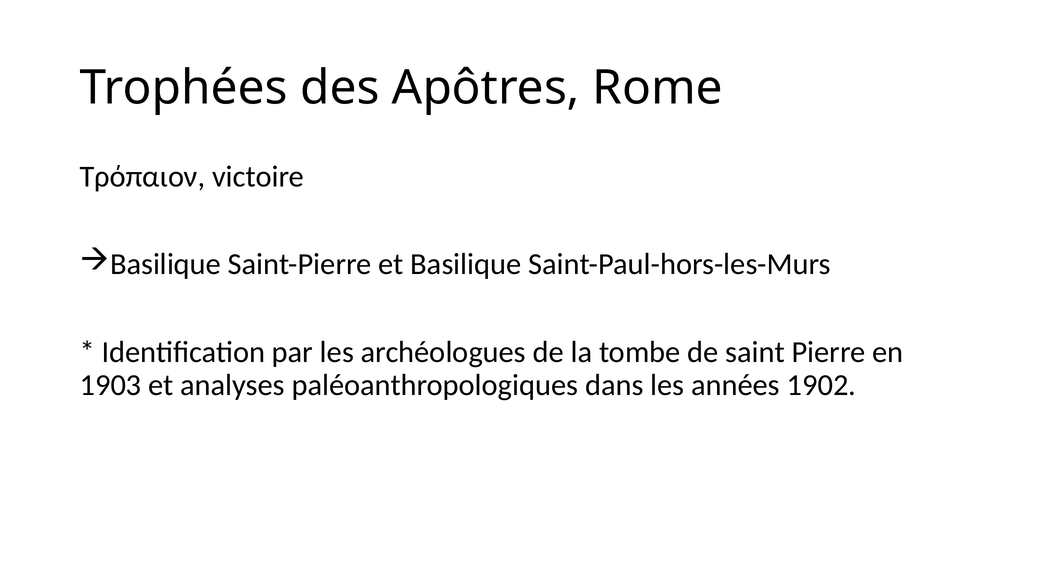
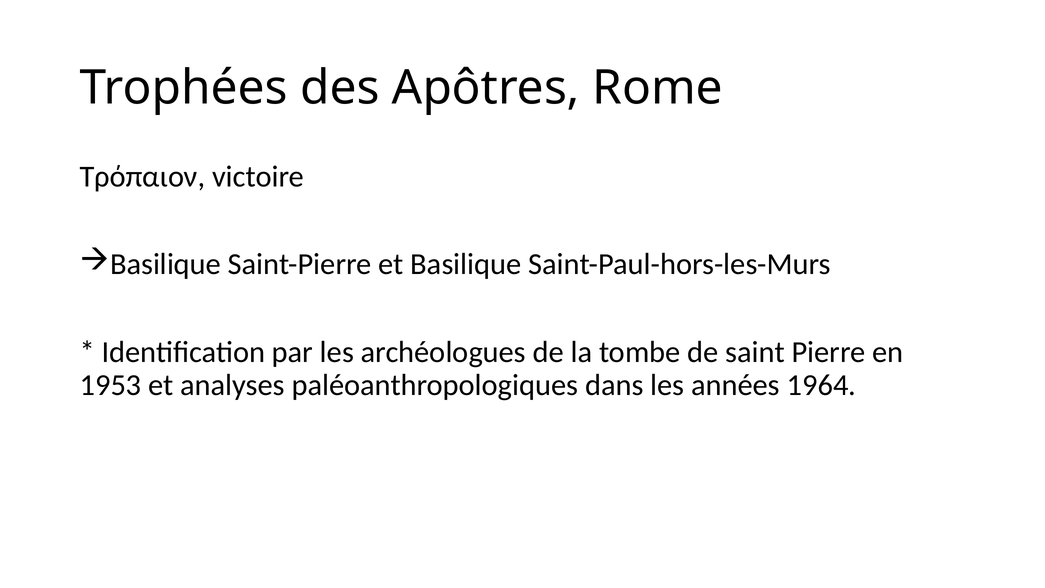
1903: 1903 -> 1953 (111, 385)
1902: 1902 -> 1964 (821, 385)
